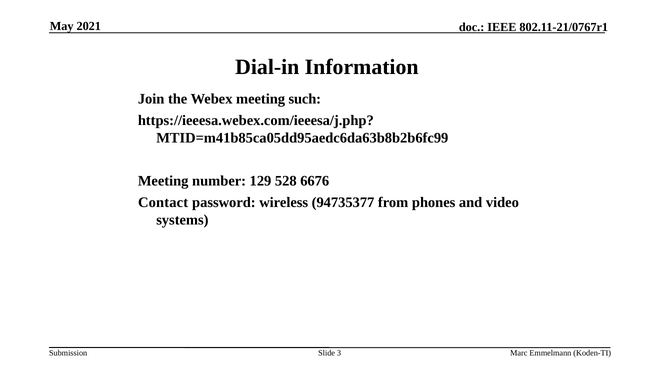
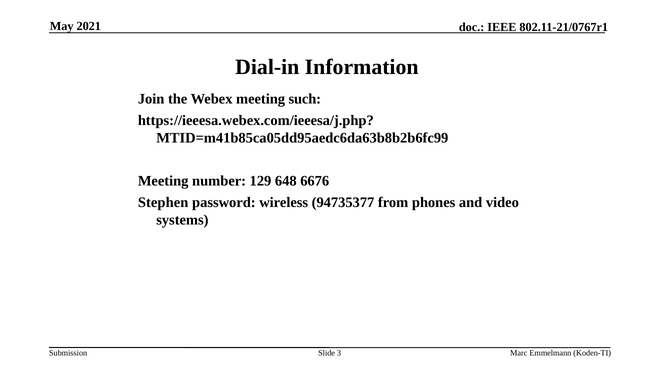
528: 528 -> 648 (286, 181)
Contact: Contact -> Stephen (163, 203)
